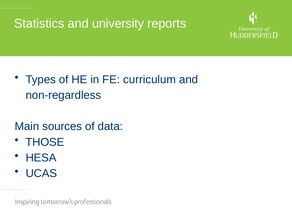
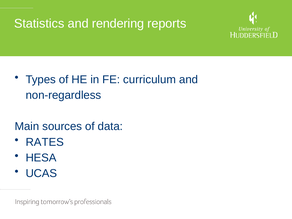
university: university -> rendering (118, 24)
THOSE: THOSE -> RATES (45, 142)
